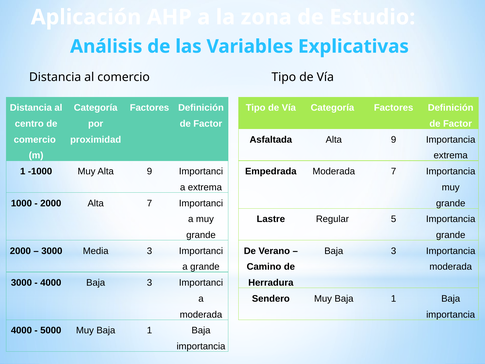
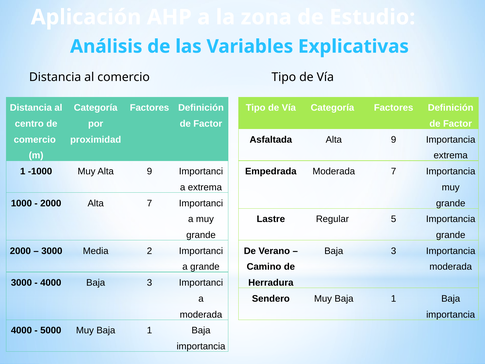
Media 3: 3 -> 2 (150, 251)
